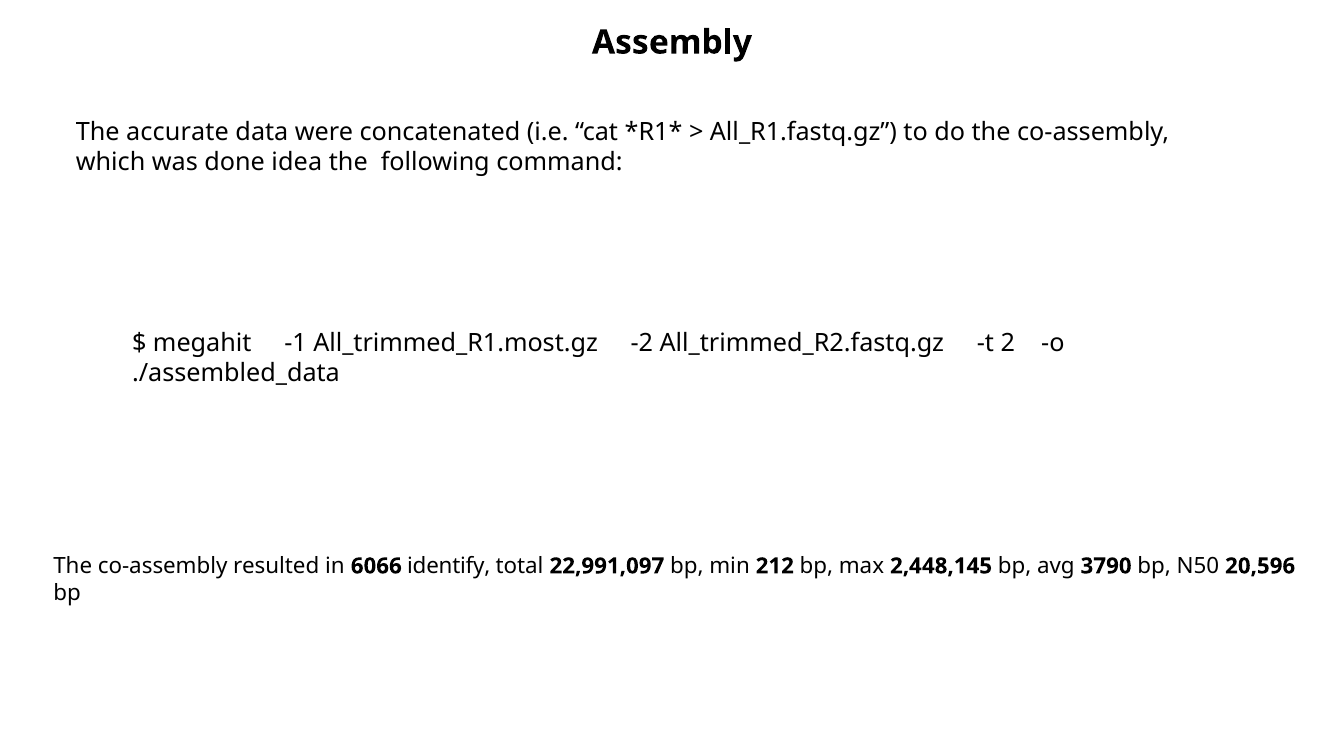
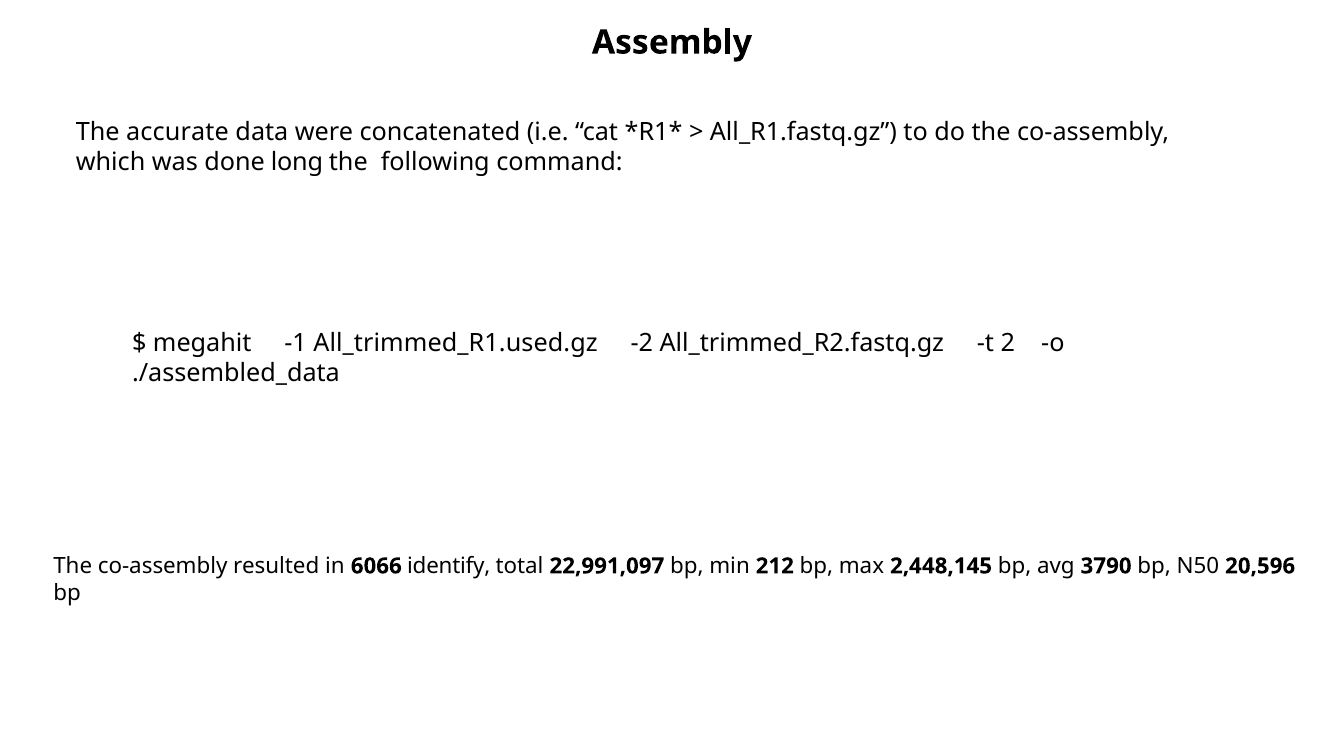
idea: idea -> long (297, 162)
All_trimmed_R1.most.gz: All_trimmed_R1.most.gz -> All_trimmed_R1.used.gz (456, 343)
